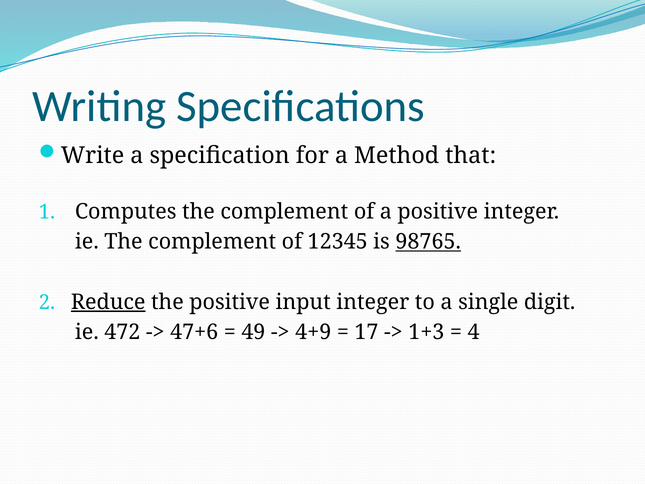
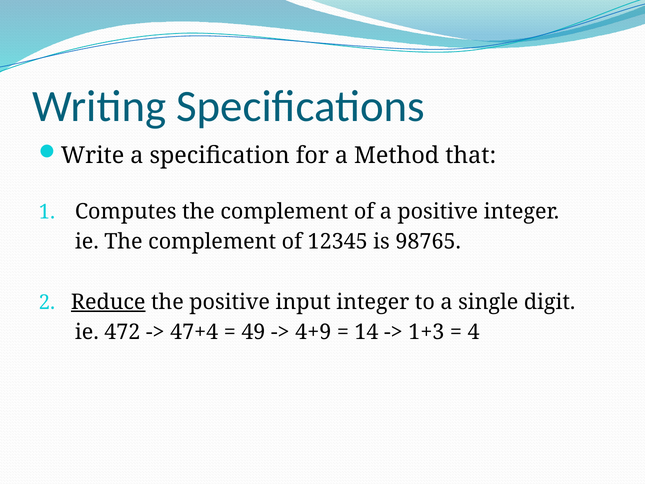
98765 underline: present -> none (428, 242)
47+6: 47+6 -> 47+4 (194, 332)
17: 17 -> 14 (366, 332)
